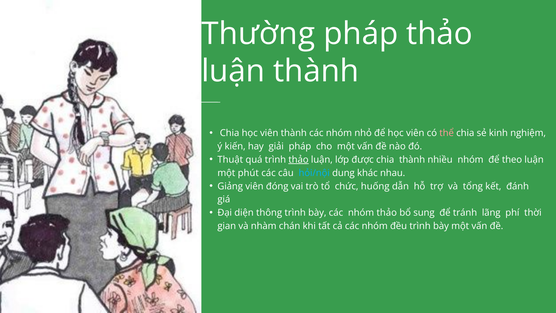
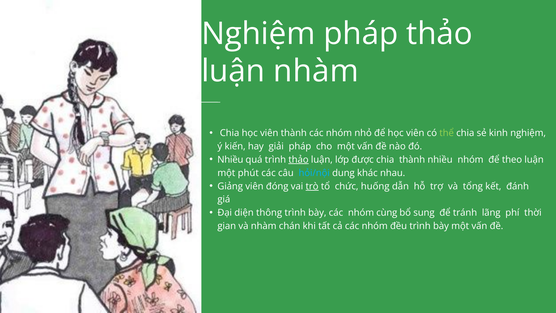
Thường: Thường -> Nghiệm (258, 34)
luận thành: thành -> nhàm (316, 71)
thể colour: pink -> light green (447, 133)
Thuật: Thuật -> Nhiều (230, 160)
trò underline: none -> present (312, 186)
nhóm thảo: thảo -> cùng (387, 213)
